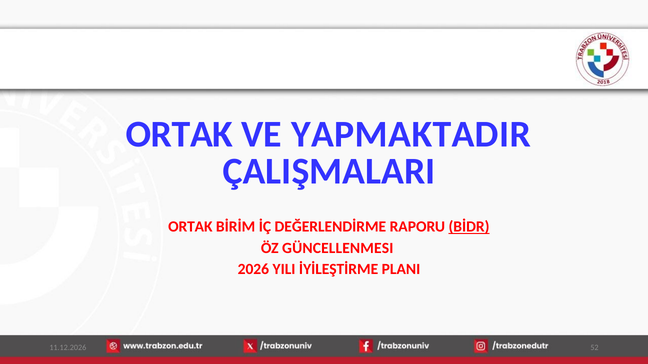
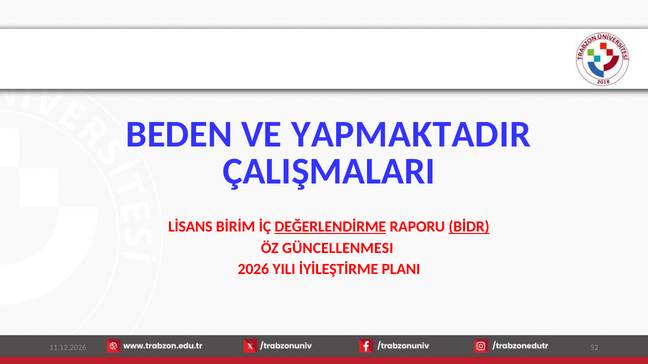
ORTAK: ORTAK -> BEDEN (179, 135)
ORTAK: ORTAK -> LİSANS (190, 227)
DEĞERLENDİRME underline: none -> present (330, 227)
